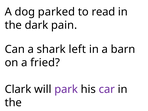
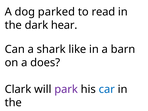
pain: pain -> hear (64, 25)
left: left -> like (77, 49)
fried: fried -> does (45, 63)
car colour: purple -> blue (107, 89)
